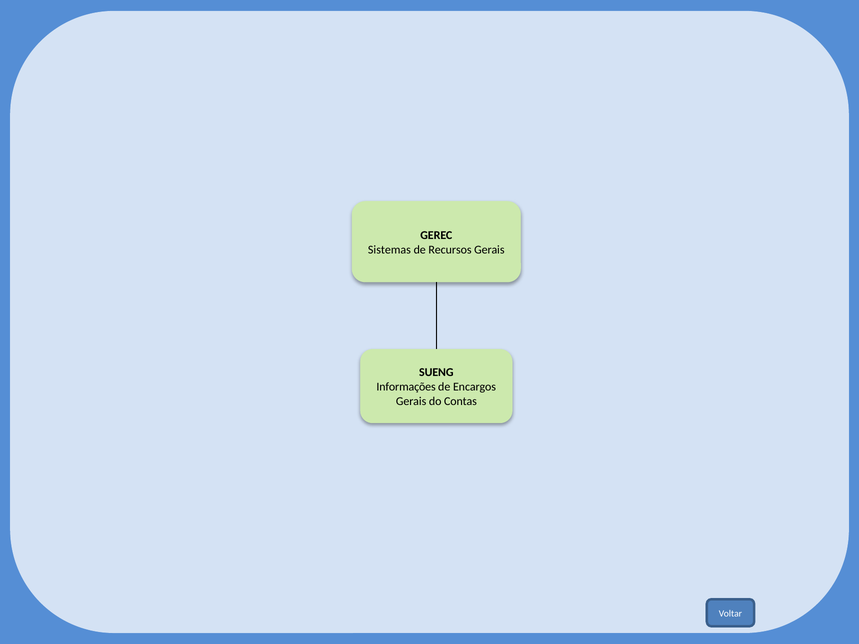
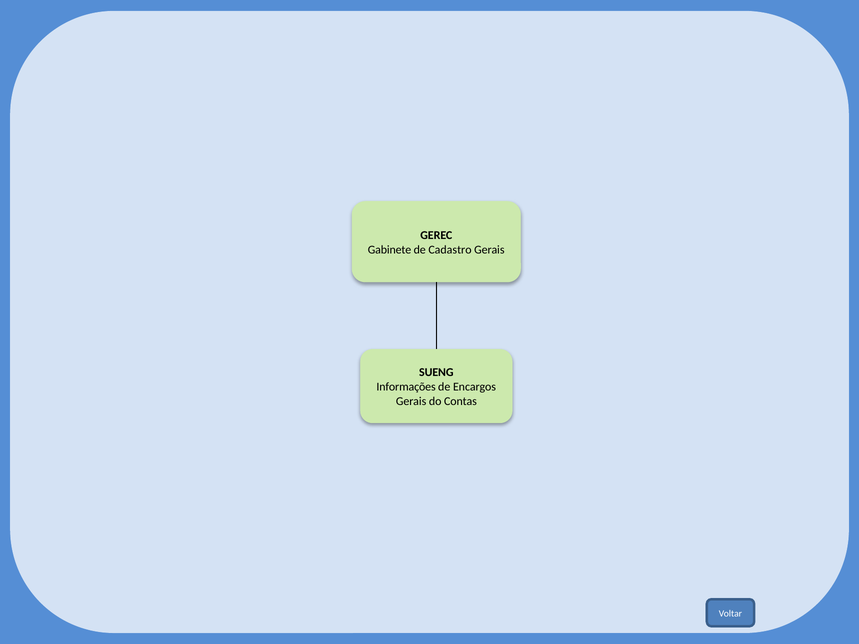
Sistemas: Sistemas -> Gabinete (390, 250)
Recursos: Recursos -> Cadastro (450, 250)
